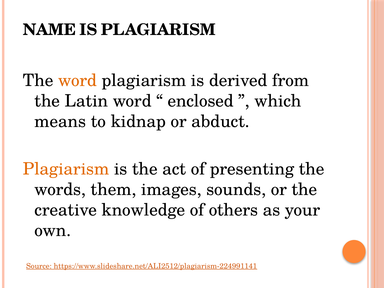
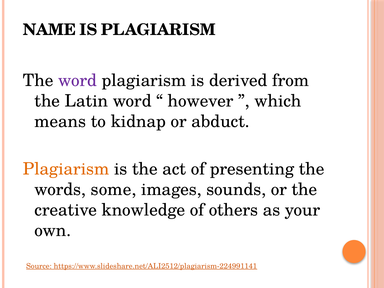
word colour: orange -> purple (77, 81)
enclosed: enclosed -> however (201, 101)
them: them -> some (113, 189)
